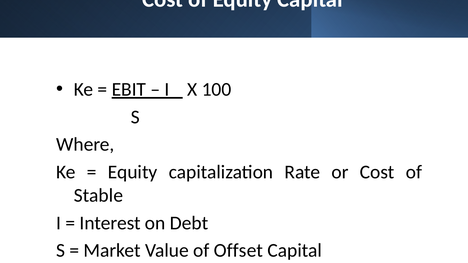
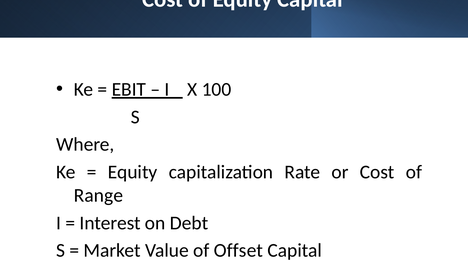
Stable: Stable -> Range (98, 196)
